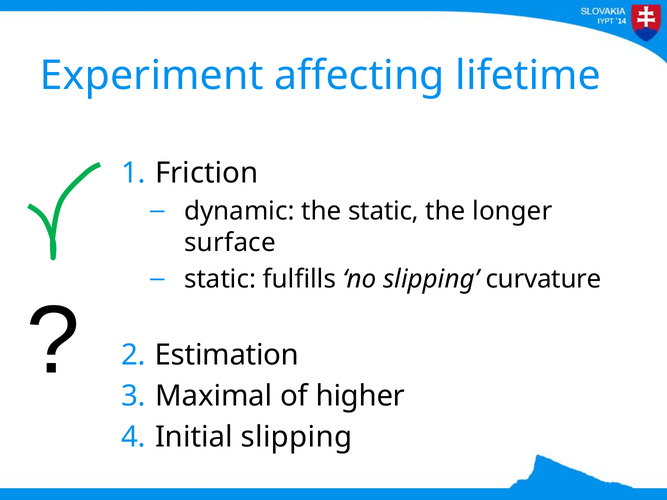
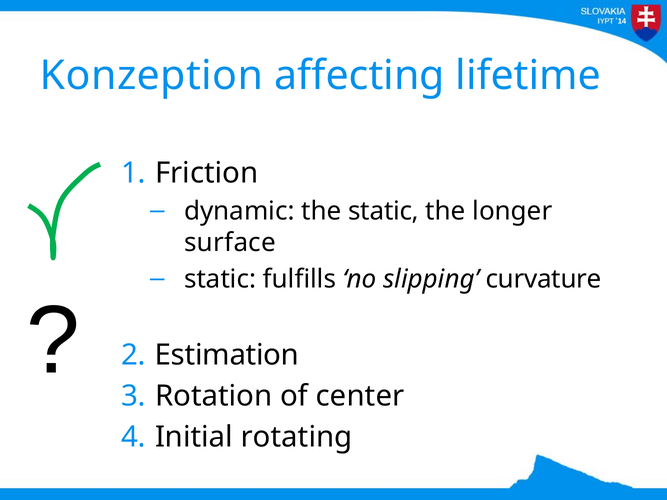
Experiment: Experiment -> Konzeption (152, 75)
Maximal: Maximal -> Rotation (214, 396)
higher: higher -> center (360, 396)
Initial slipping: slipping -> rotating (297, 437)
